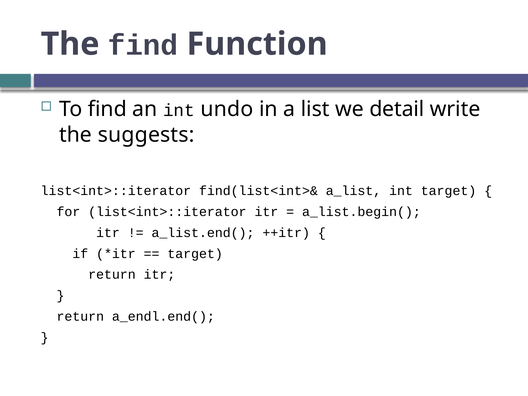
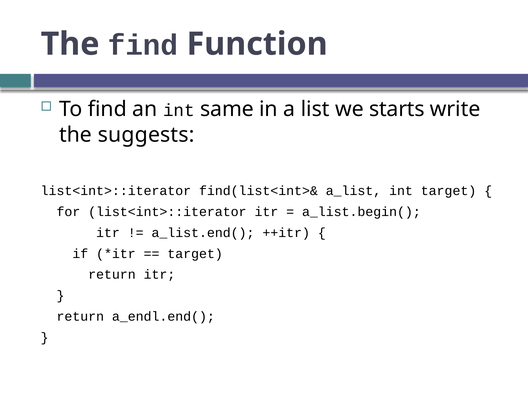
undo: undo -> same (227, 109)
detail: detail -> starts (397, 109)
